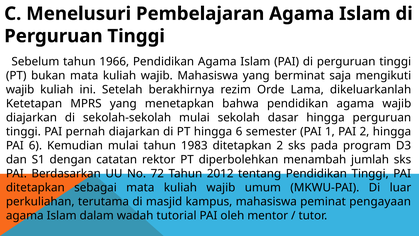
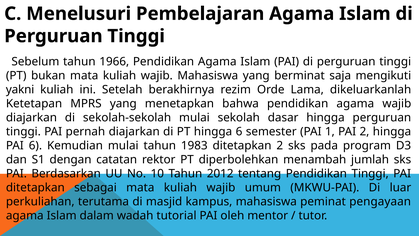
wajib: wajib -> yakni (20, 89)
72: 72 -> 10 (157, 173)
